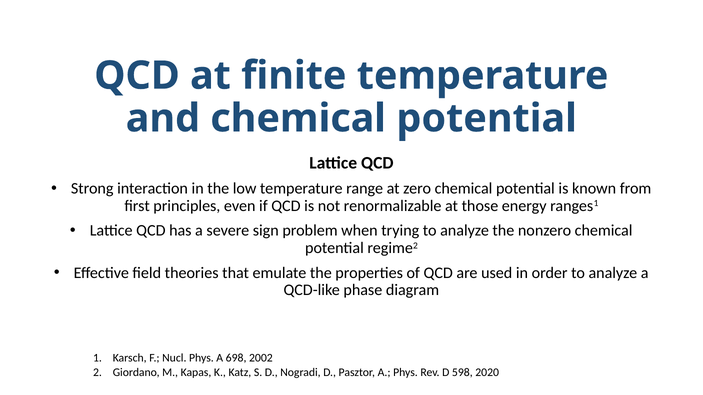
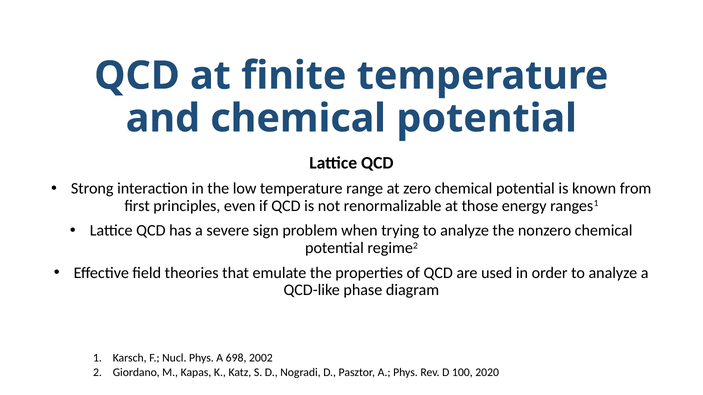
598: 598 -> 100 (462, 373)
